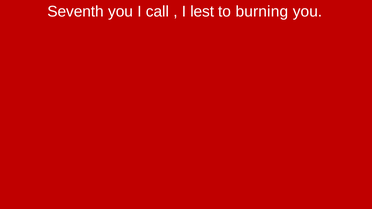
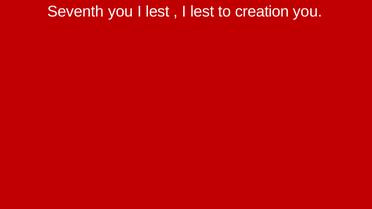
you I call: call -> lest (158, 12)
burning: burning -> creation (262, 12)
